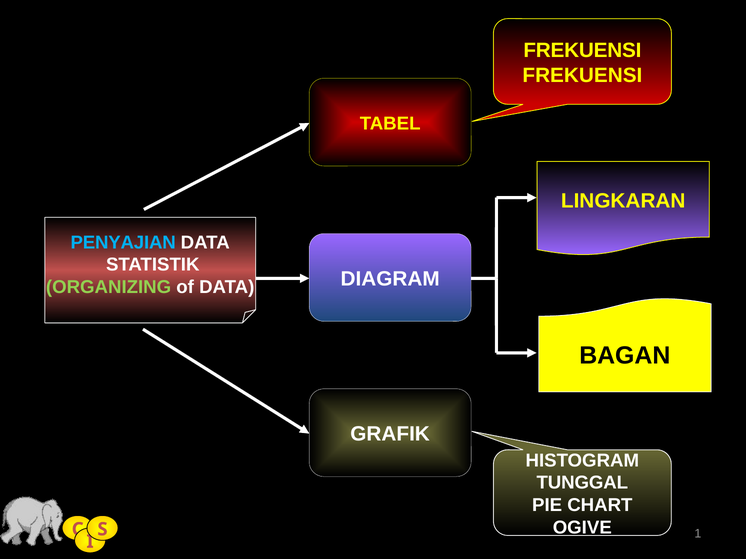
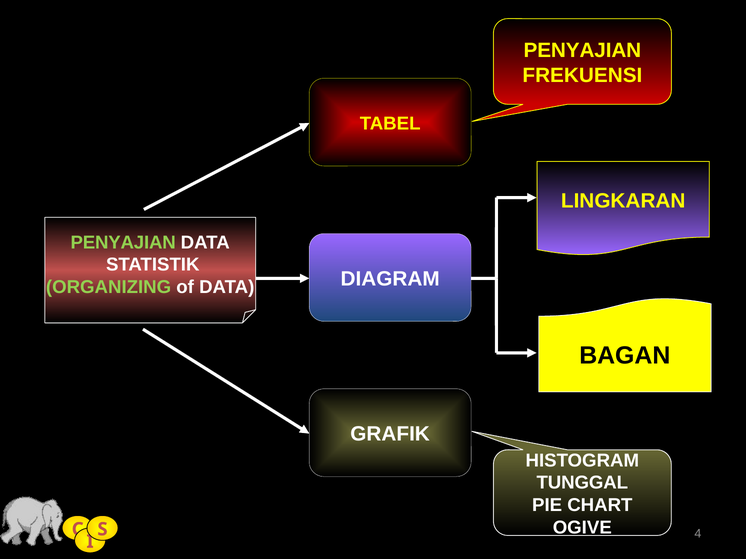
FREKUENSI: FREKUENSI -> PENYAJIAN (582, 51)
PENYAJIAN colour: light blue -> light green (123, 243)
1: 1 -> 4 (698, 534)
